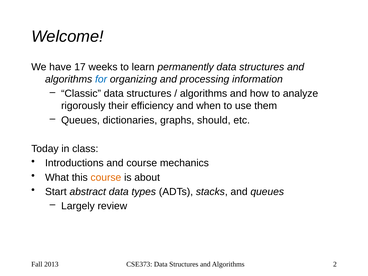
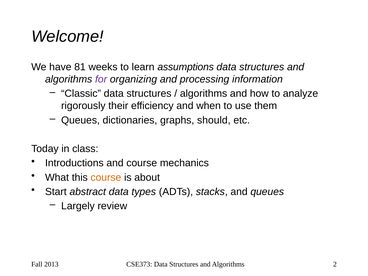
17: 17 -> 81 (80, 67)
permanently: permanently -> assumptions (186, 67)
for colour: blue -> purple (101, 79)
